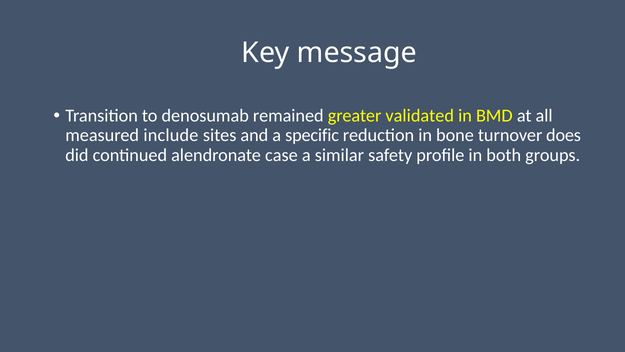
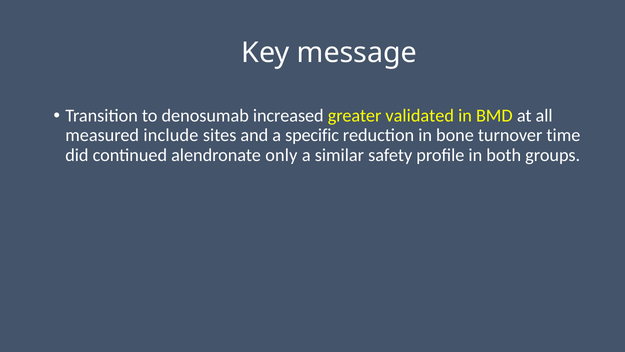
remained: remained -> increased (288, 116)
does: does -> time (563, 135)
case: case -> only (281, 155)
